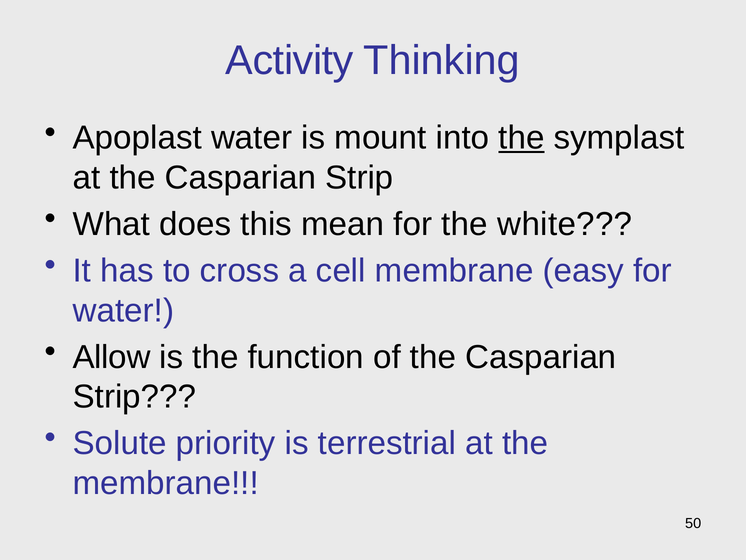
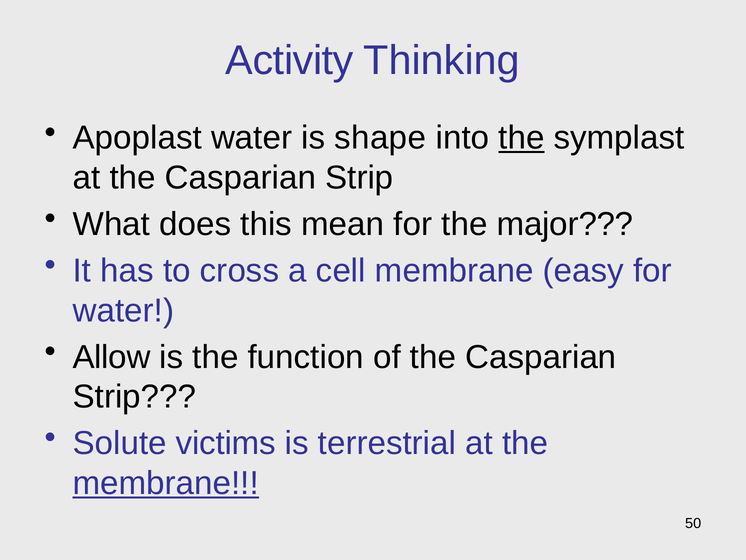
mount: mount -> shape (380, 138)
white: white -> major (565, 224)
priority: priority -> victims (226, 443)
membrane underline: none -> present (166, 483)
